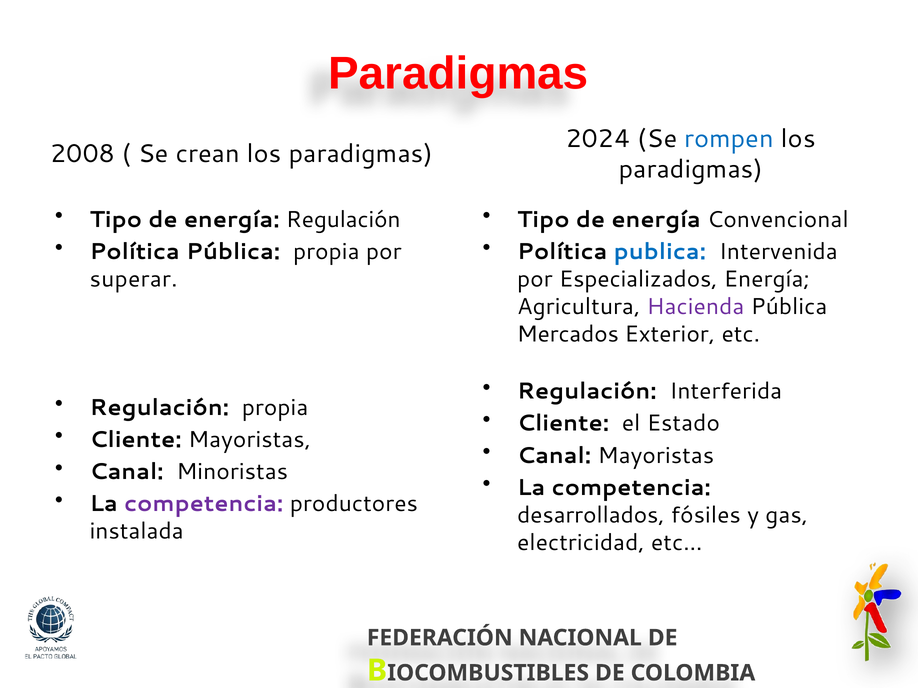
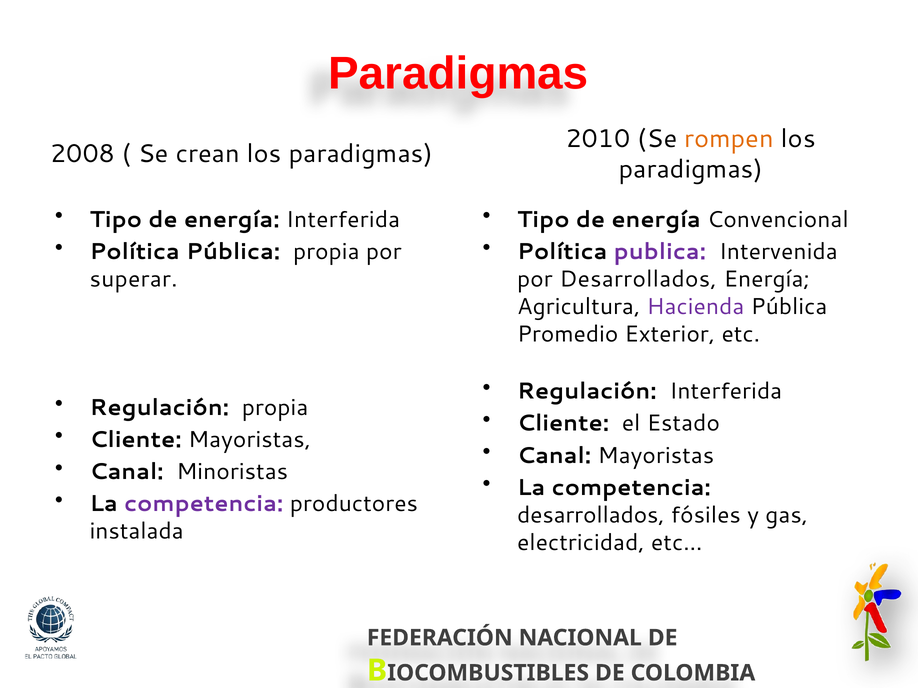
2024: 2024 -> 2010 (598, 139)
rompen colour: blue -> orange (729, 139)
energía Regulación: Regulación -> Interferida (343, 220)
publica colour: blue -> purple (660, 252)
por Especializados: Especializados -> Desarrollados (638, 279)
Mercados: Mercados -> Promedio (568, 334)
